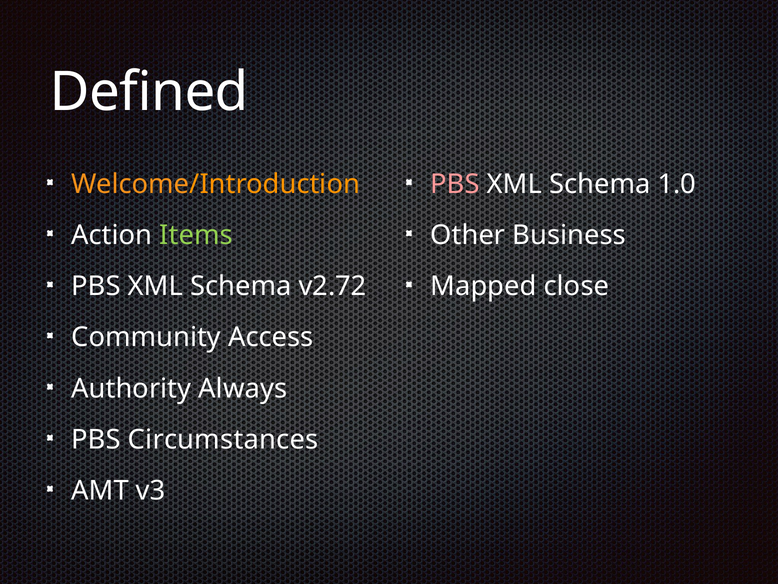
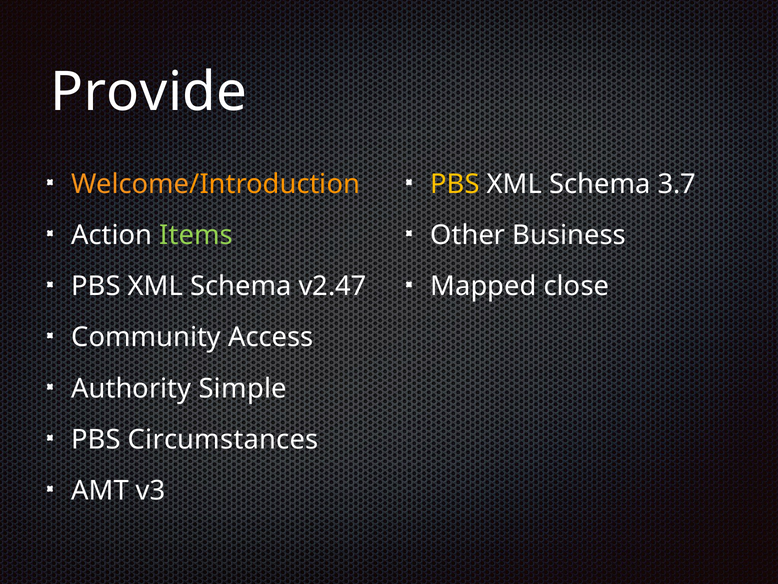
Defined: Defined -> Provide (149, 92)
PBS colour: pink -> yellow (455, 184)
1.0: 1.0 -> 3.7 (677, 184)
v2.72: v2.72 -> v2.47 (333, 286)
Always: Always -> Simple (243, 388)
